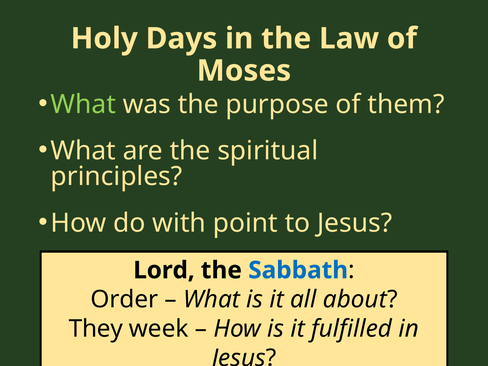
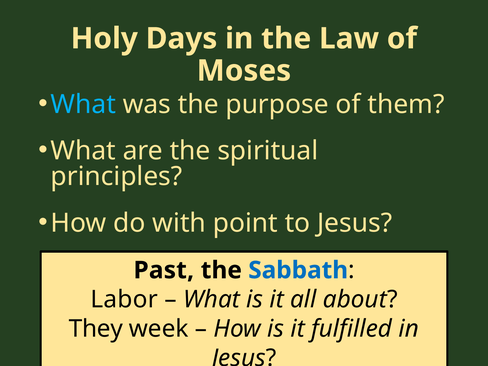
What colour: light green -> light blue (83, 104)
Lord: Lord -> Past (164, 270)
Order: Order -> Labor (124, 300)
